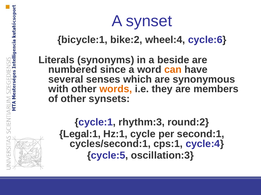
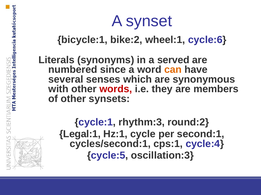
wheel:4: wheel:4 -> wheel:1 (165, 40)
beside: beside -> served (173, 60)
words colour: orange -> red (116, 89)
